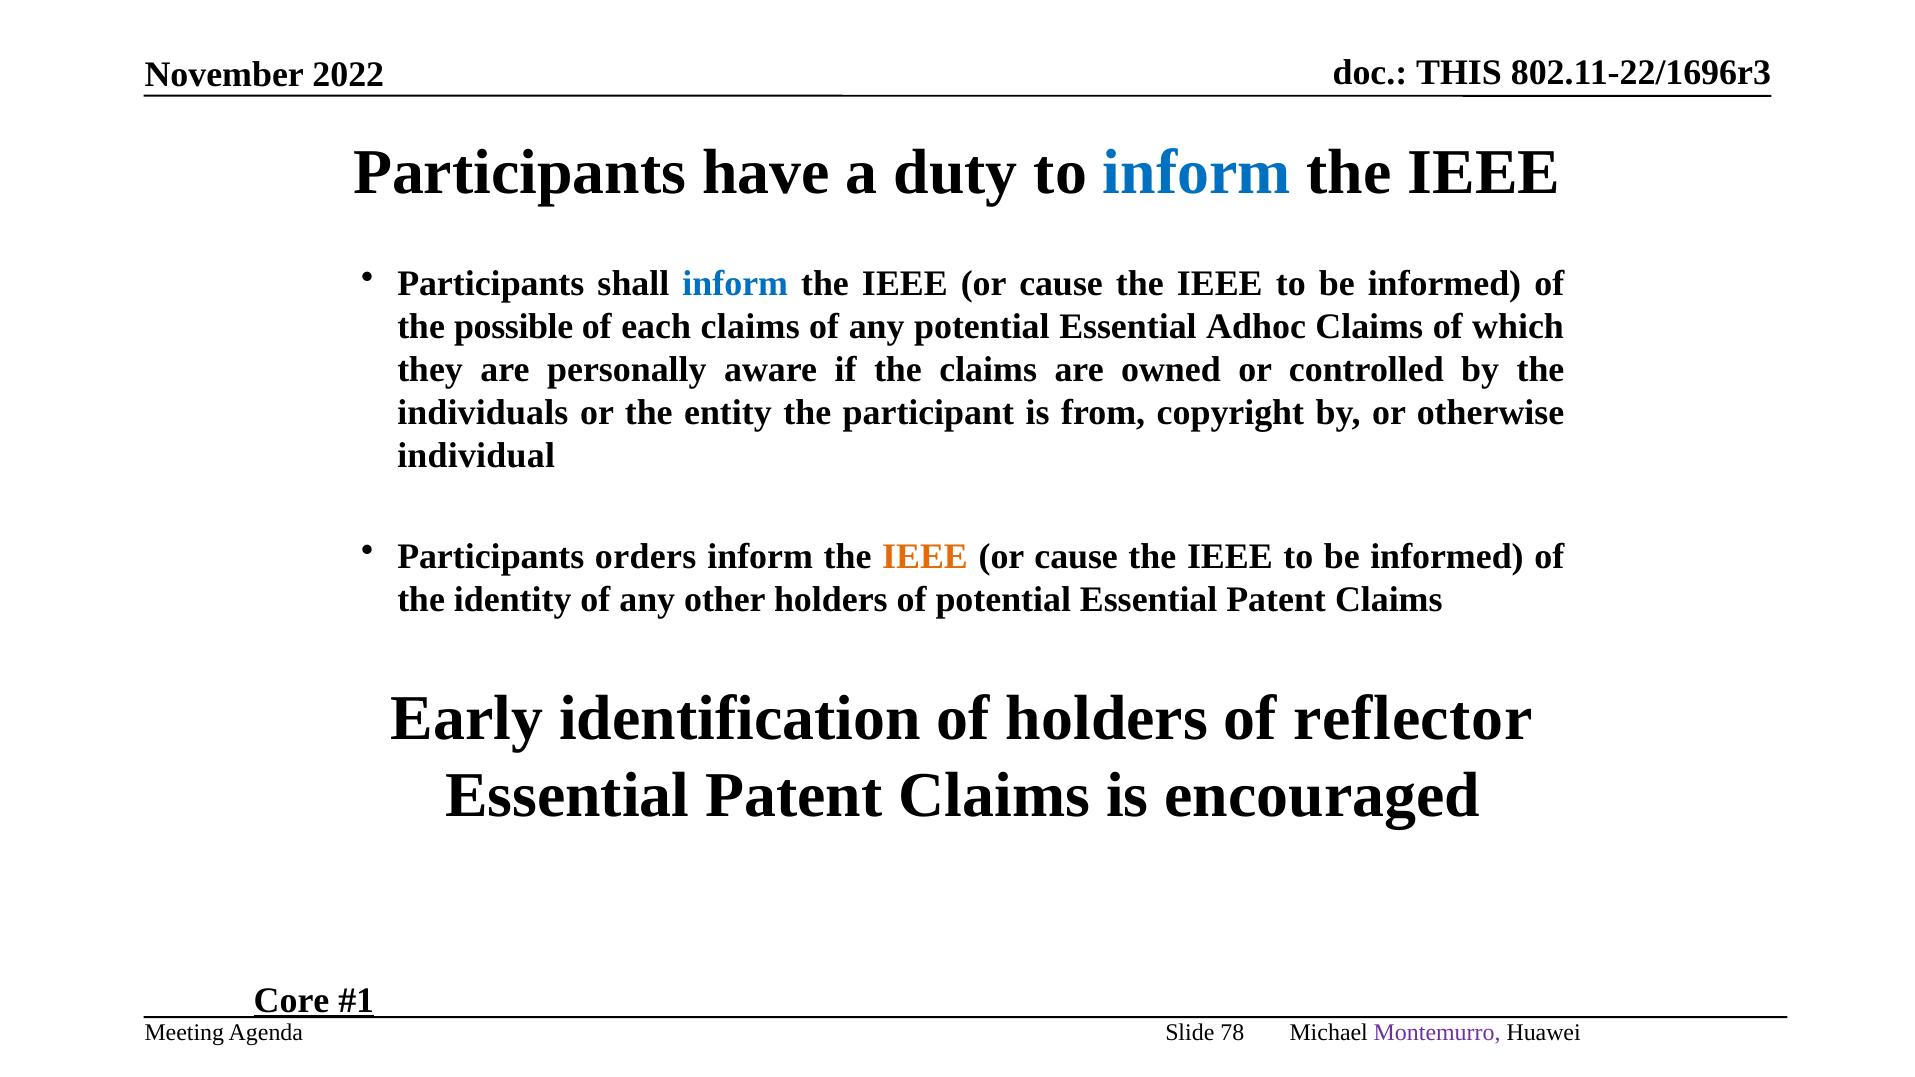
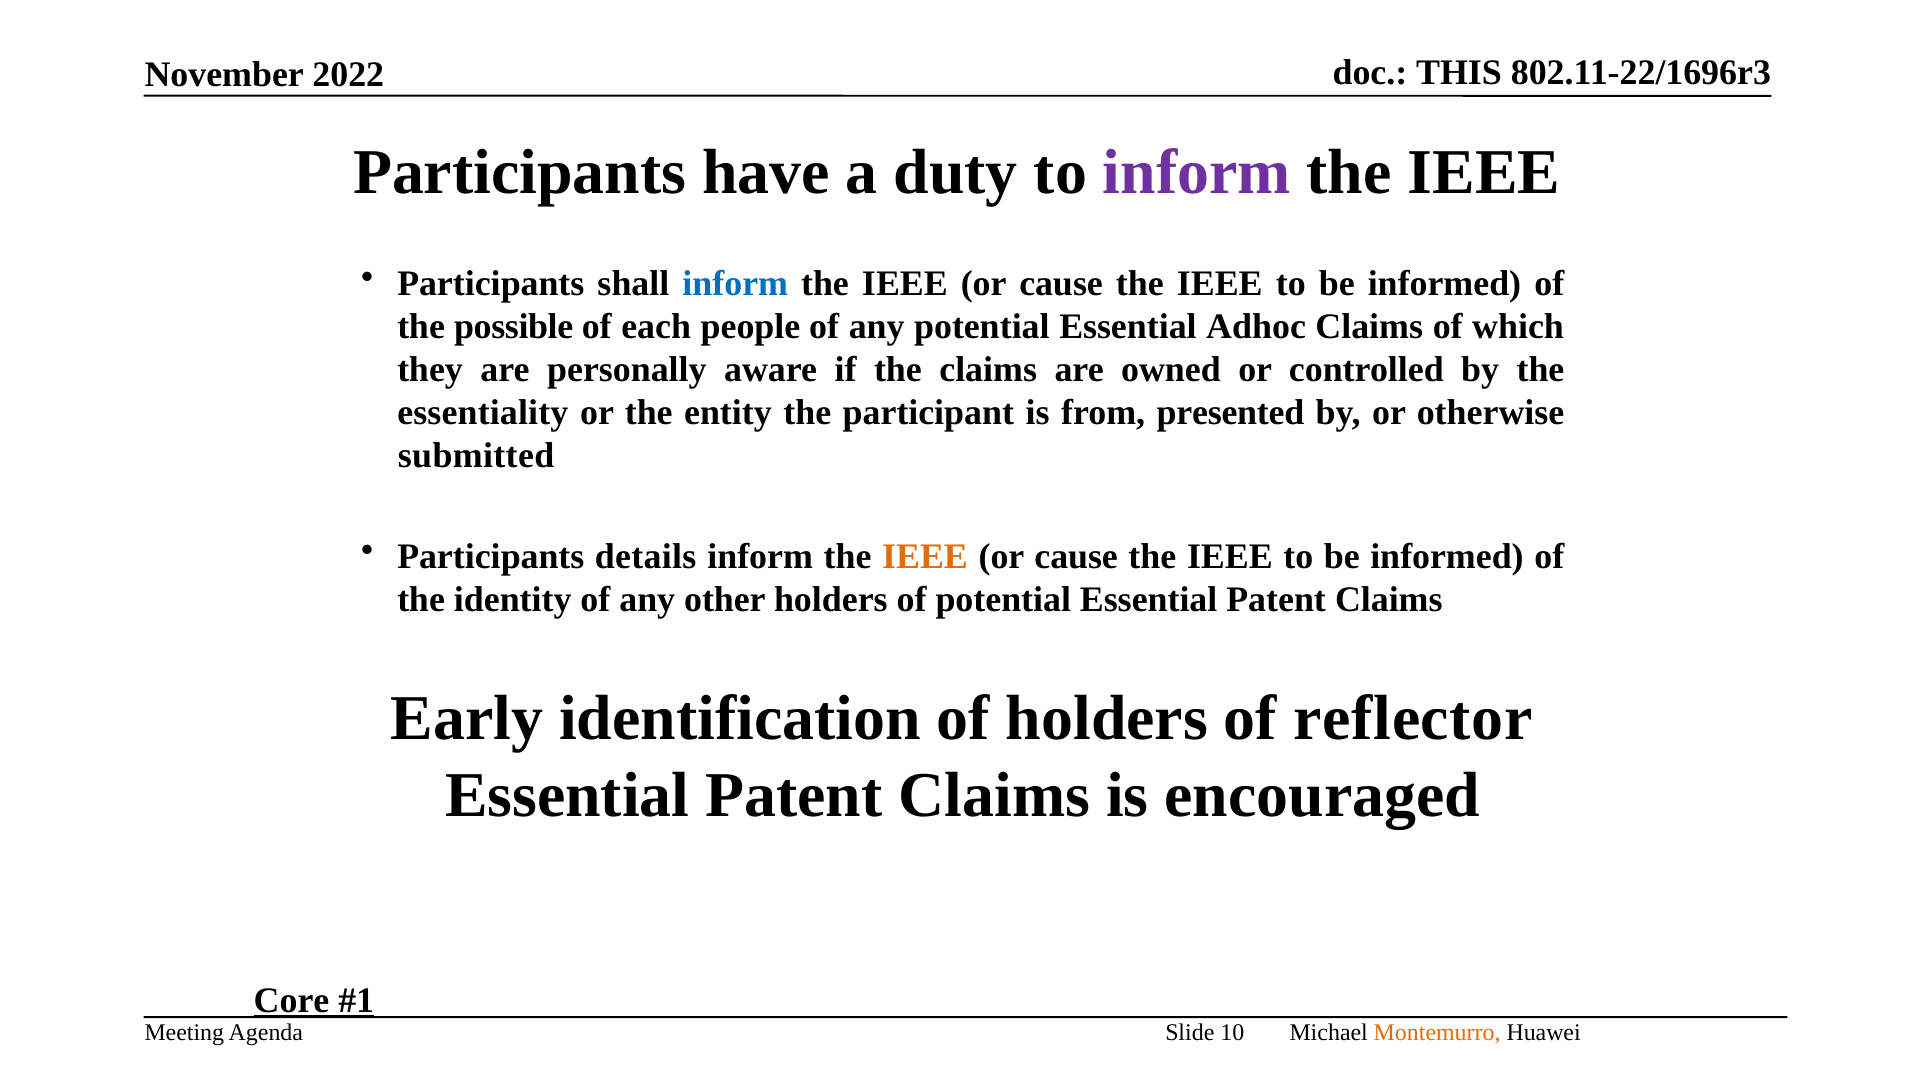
inform colour: blue -> purple (1197, 172)
each claims: claims -> people (750, 327)
individuals: individuals -> essentiality (483, 413)
copyright: copyright -> presented (1231, 413)
individual: individual -> submitted (476, 456)
orders: orders -> details (646, 557)
78: 78 -> 10 (1232, 1033)
Montemurro colour: purple -> orange (1437, 1033)
